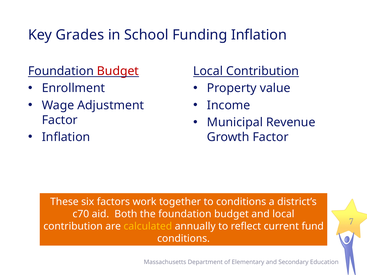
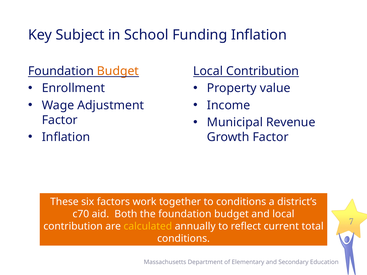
Grades: Grades -> Subject (80, 35)
Budget colour: red -> orange (118, 71)
fund: fund -> total (313, 226)
